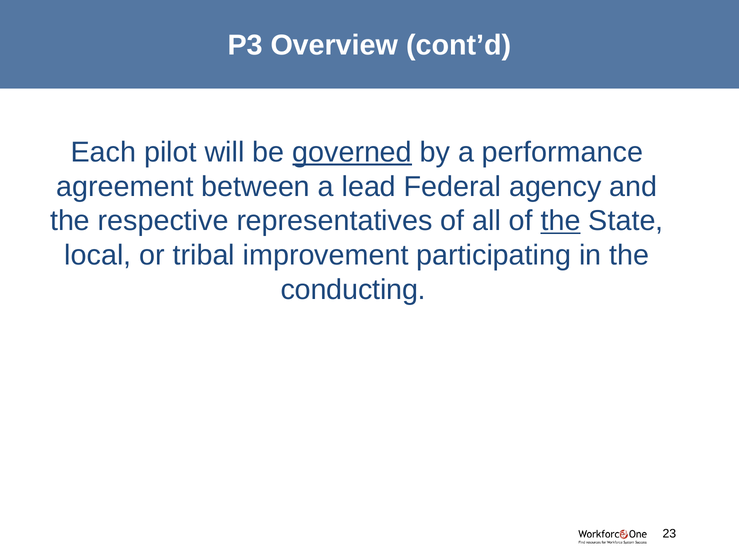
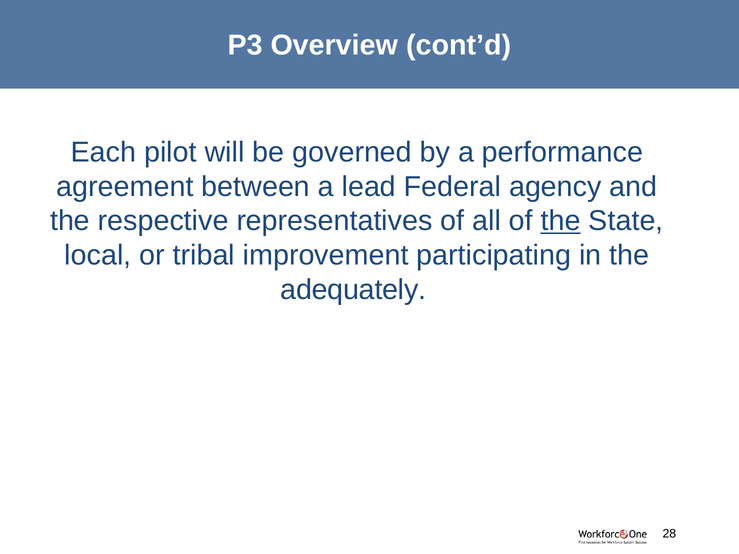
governed underline: present -> none (352, 152)
conducting: conducting -> adequately (353, 290)
23: 23 -> 28 (669, 534)
